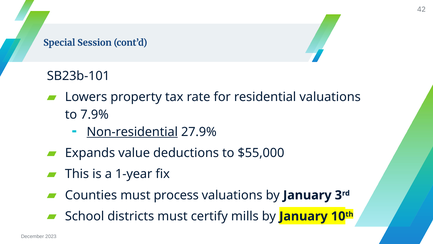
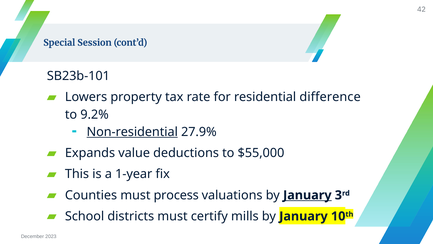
residential valuations: valuations -> difference (330, 97)
7.9%: 7.9% -> 9.2% (95, 114)
January underline: none -> present (307, 195)
